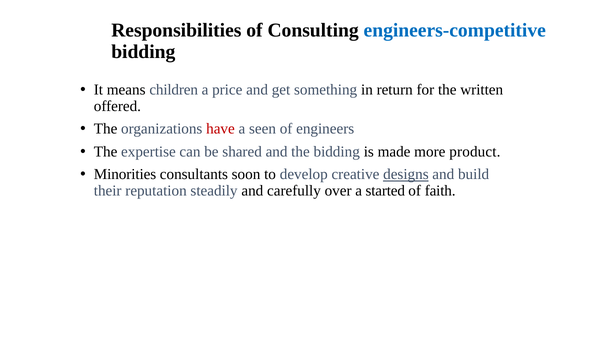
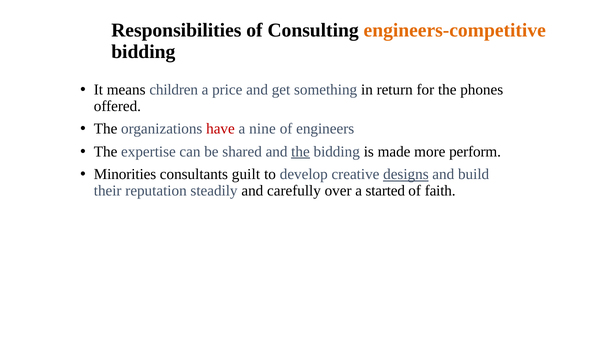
engineers-competitive colour: blue -> orange (455, 30)
written: written -> phones (482, 90)
seen: seen -> nine (262, 129)
the underline: none -> present (300, 152)
product: product -> perform (475, 152)
soon: soon -> guilt (246, 174)
